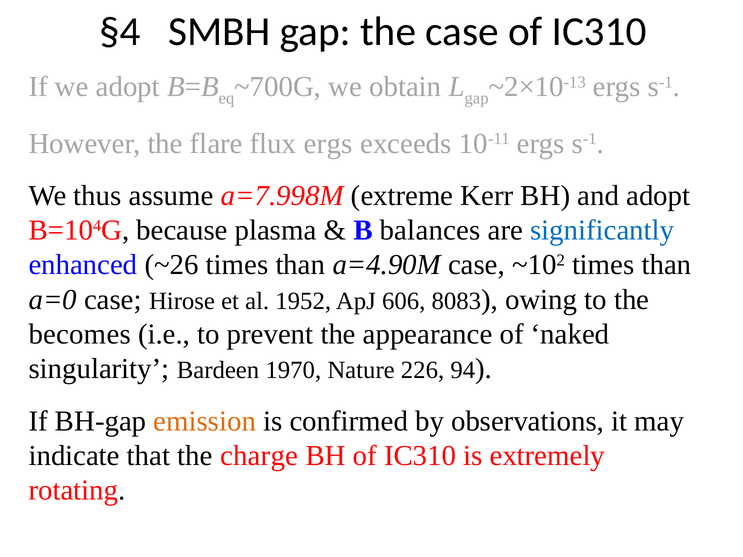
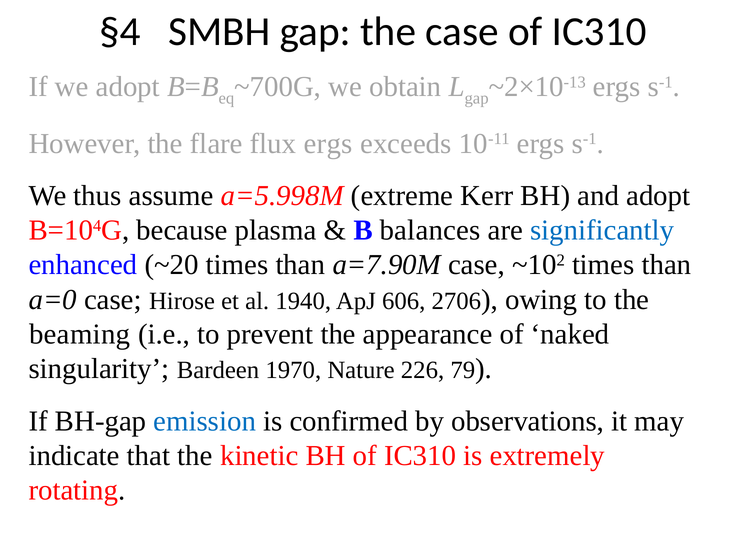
a=7.998M: a=7.998M -> a=5.998M (282, 196)
~26: ~26 -> ~20 (172, 265)
a=4.90M: a=4.90M -> a=7.90M (387, 265)
1952: 1952 -> 1940 (303, 301)
8083: 8083 -> 2706 (456, 301)
becomes: becomes -> beaming (80, 334)
94: 94 -> 79 (463, 370)
emission colour: orange -> blue (205, 421)
charge: charge -> kinetic (259, 456)
